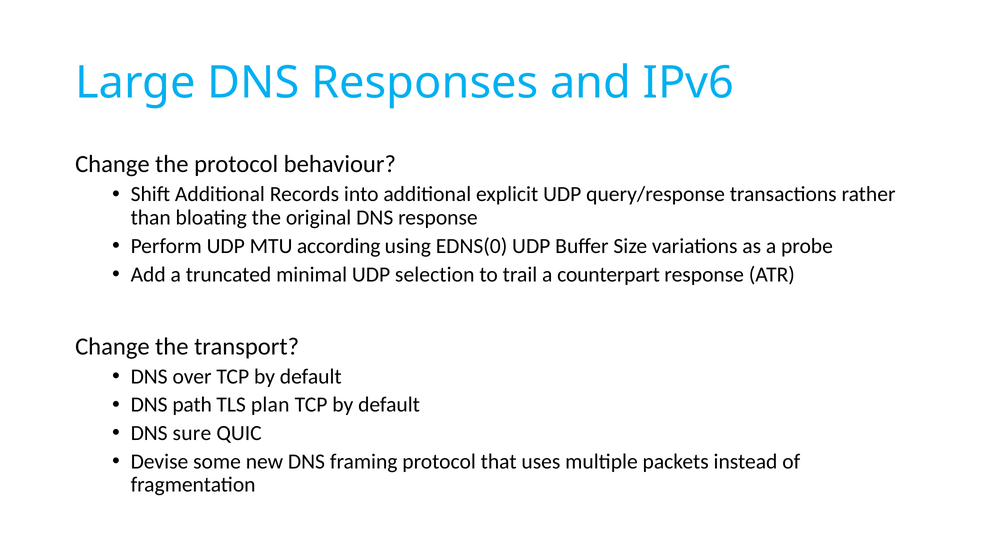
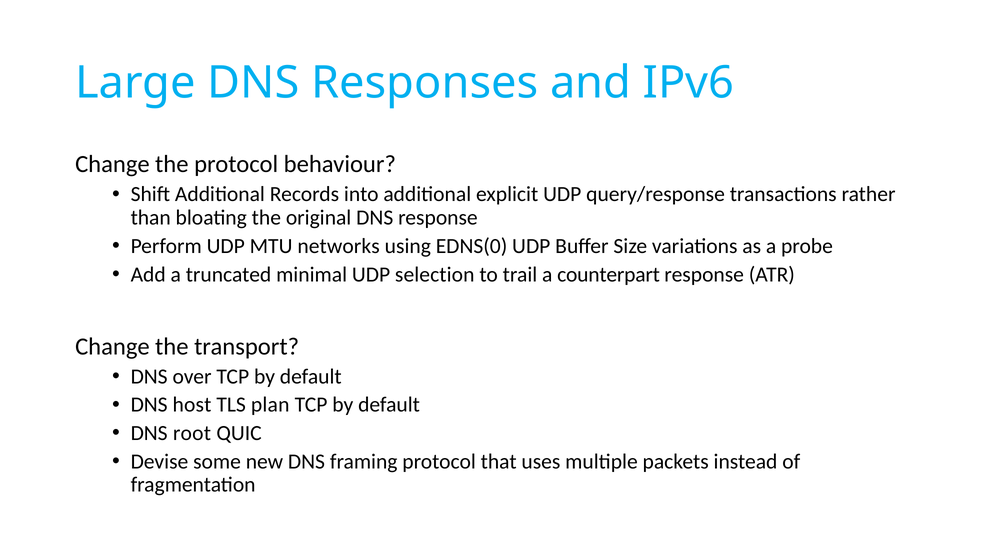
according: according -> networks (339, 246)
path: path -> host (192, 405)
sure: sure -> root (192, 434)
